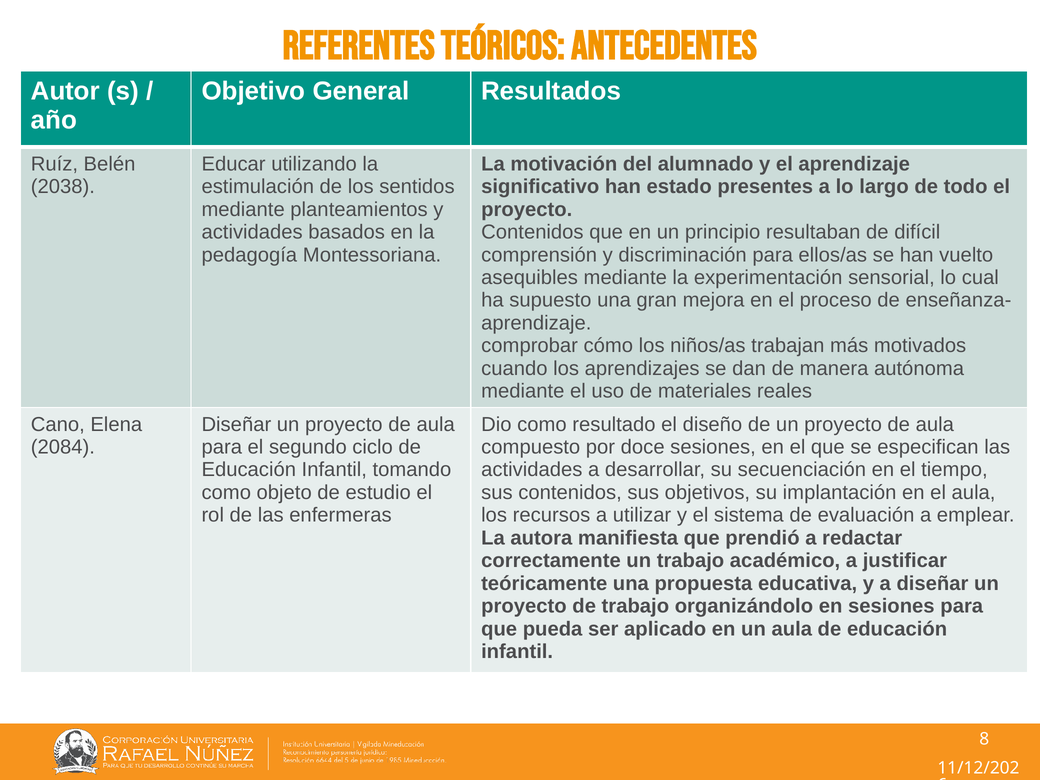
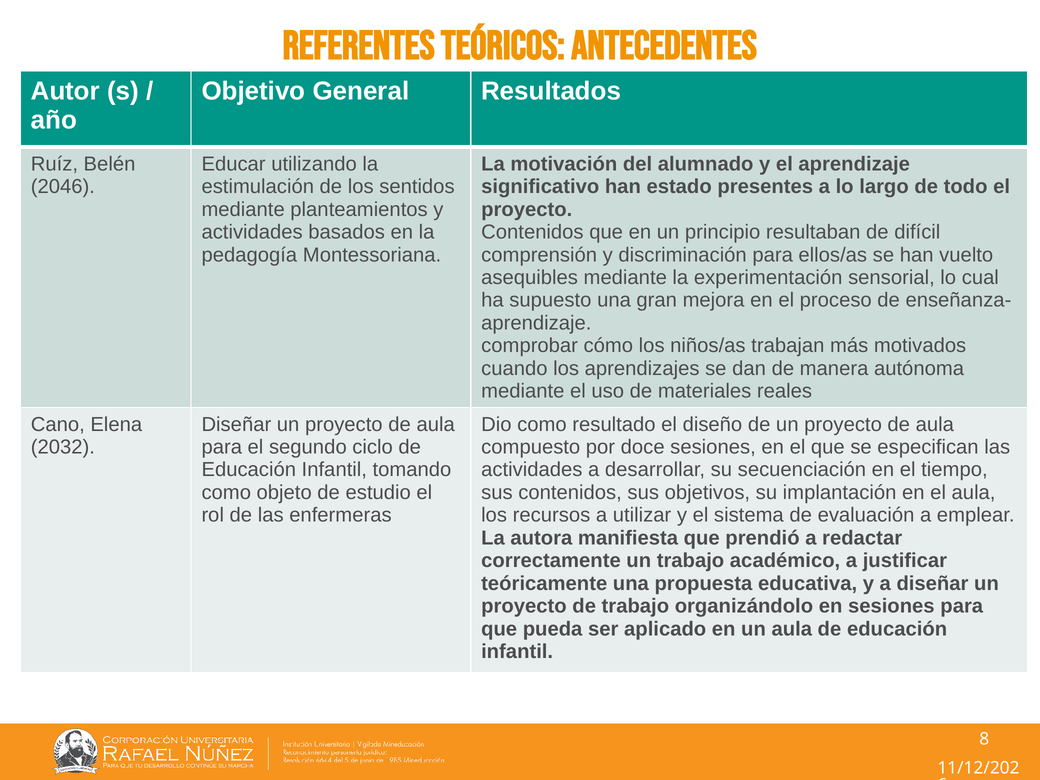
2038: 2038 -> 2046 (63, 187)
2084: 2084 -> 2032 (63, 447)
